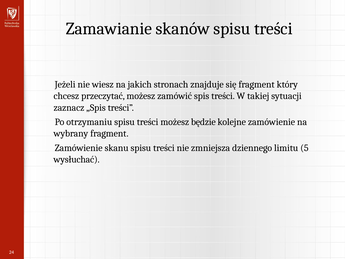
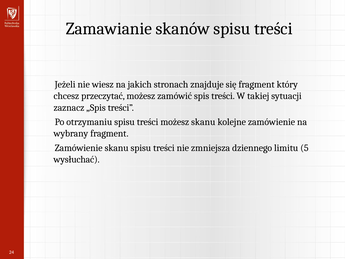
możesz będzie: będzie -> skanu (203, 122)
